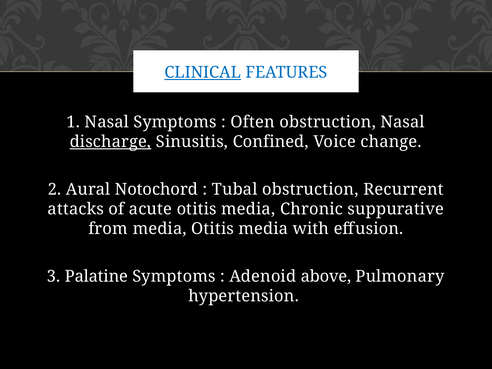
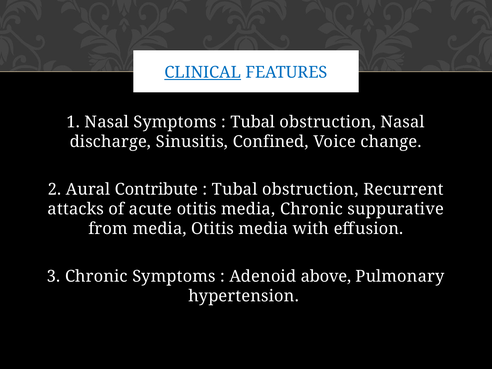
Often: Often -> Tubal (253, 122)
discharge underline: present -> none (110, 142)
Notochord: Notochord -> Contribute (156, 189)
3 Palatine: Palatine -> Chronic (96, 276)
